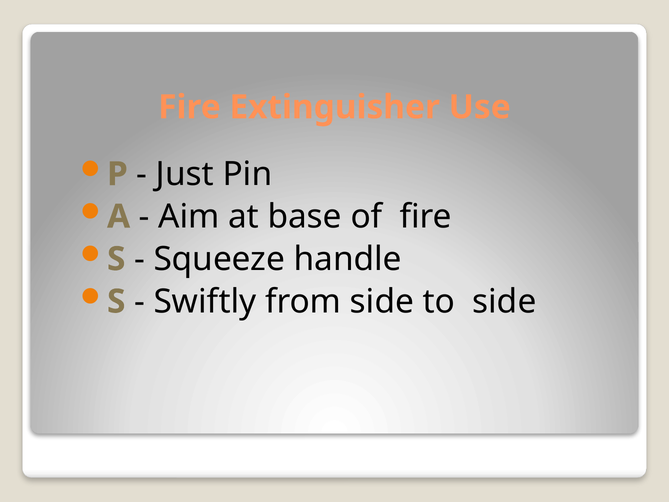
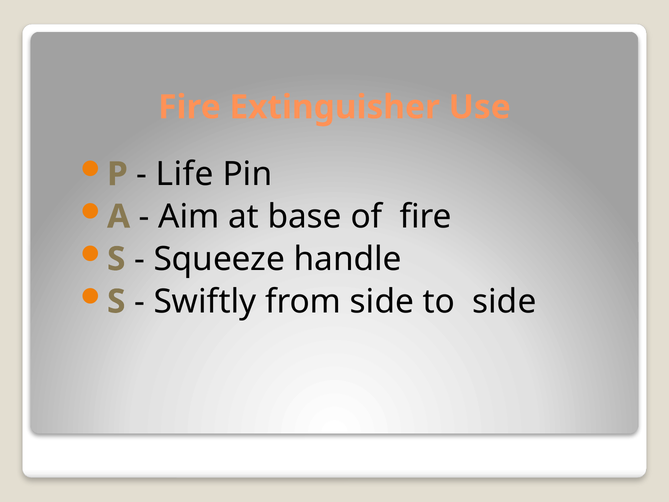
Just: Just -> Life (185, 174)
